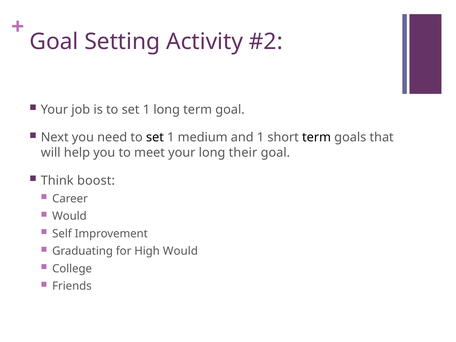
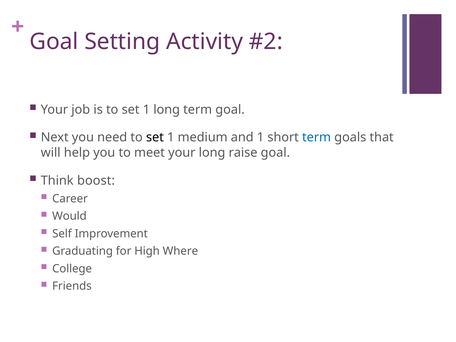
term colour: black -> blue (317, 137)
their: their -> raise (243, 153)
High Would: Would -> Where (180, 251)
